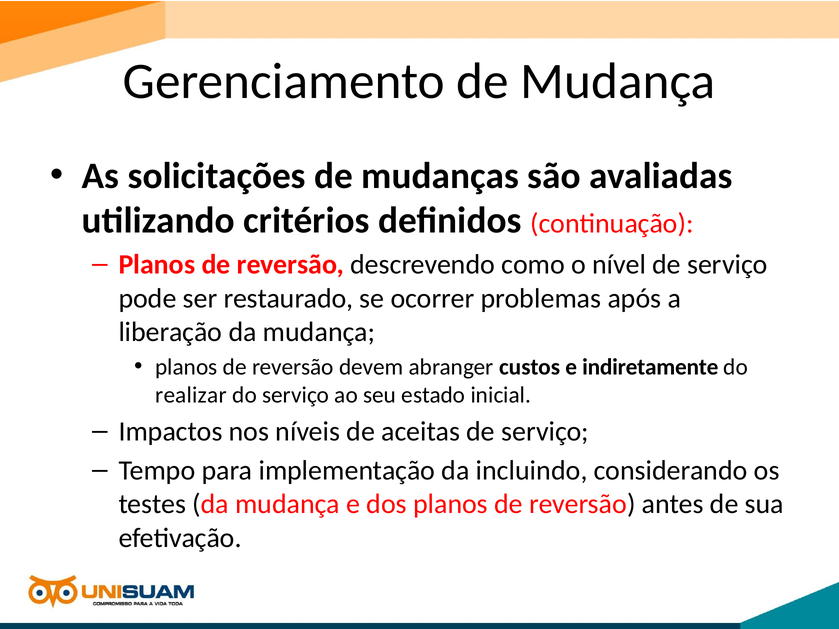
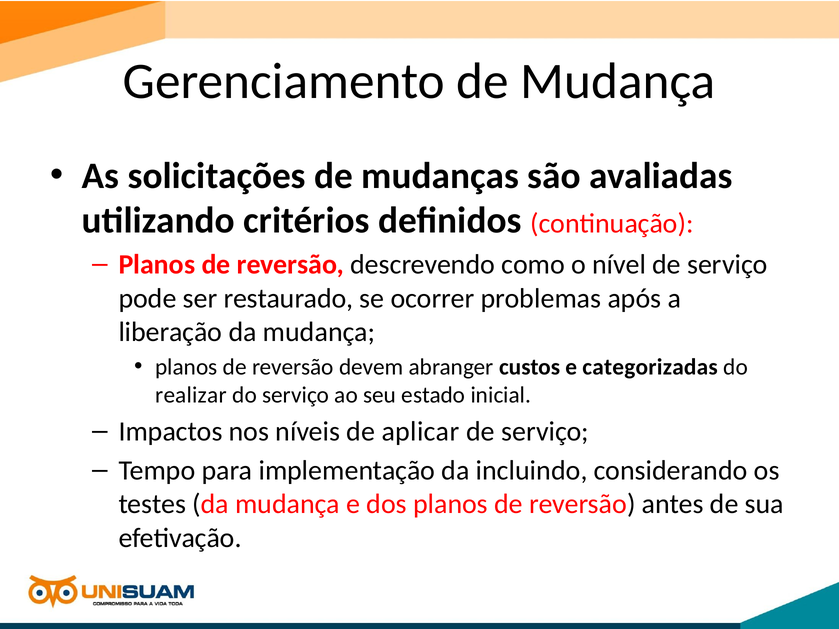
indiretamente: indiretamente -> categorizadas (650, 367)
aceitas: aceitas -> aplicar (421, 432)
